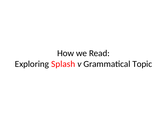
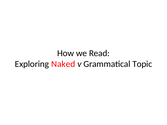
Splash: Splash -> Naked (63, 64)
